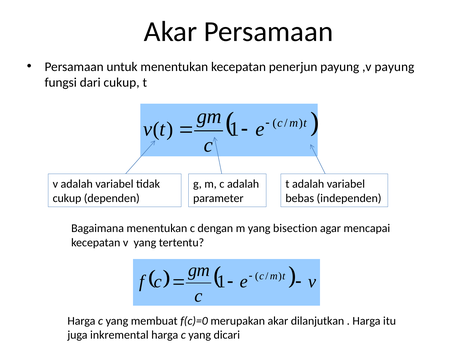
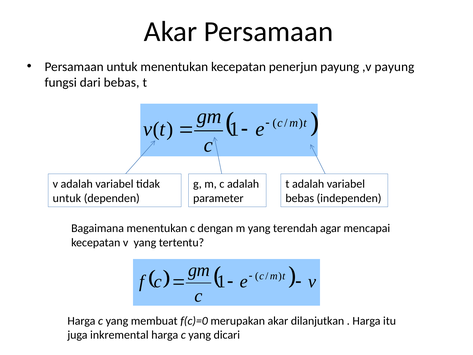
dari cukup: cukup -> bebas (122, 82)
cukup: cukup -> untuk (67, 198)
bisection: bisection -> terendah (295, 228)
